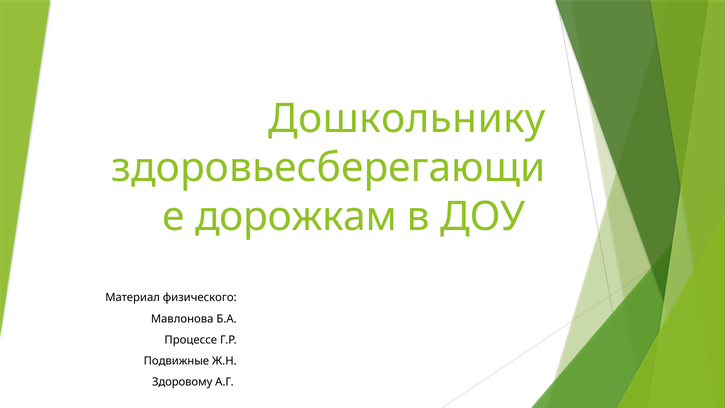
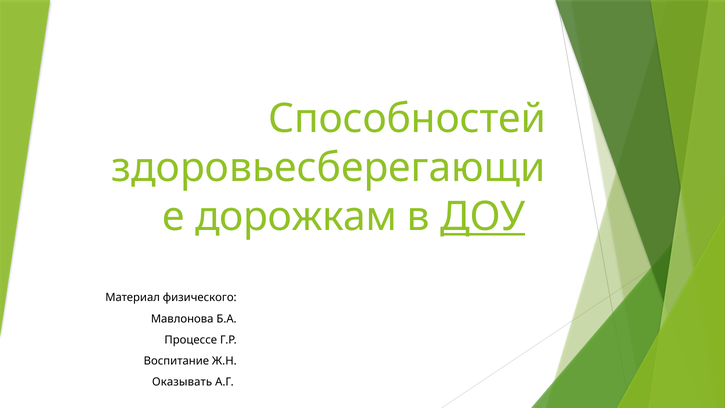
Дошкольнику: Дошкольнику -> Способностей (407, 119)
ДОУ underline: none -> present (483, 217)
Подвижные: Подвижные -> Воспитание (176, 361)
Здоровому: Здоровому -> Оказывать (182, 382)
